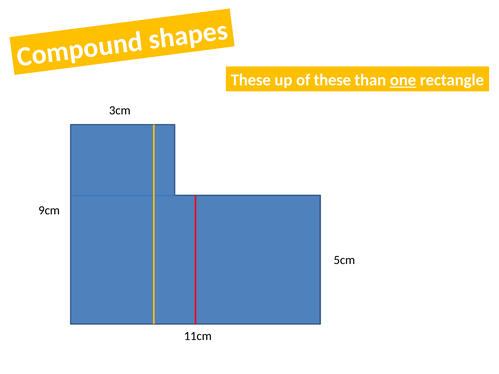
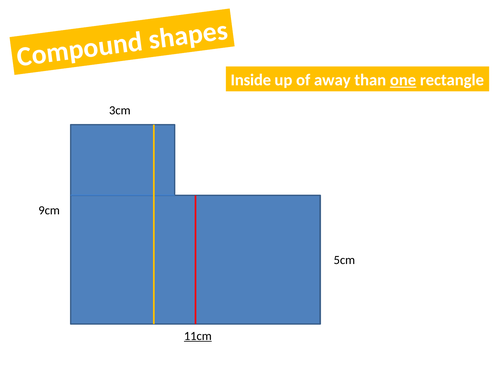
These: These -> Inside (251, 80)
of these: these -> away (332, 80)
11cm underline: none -> present (198, 336)
